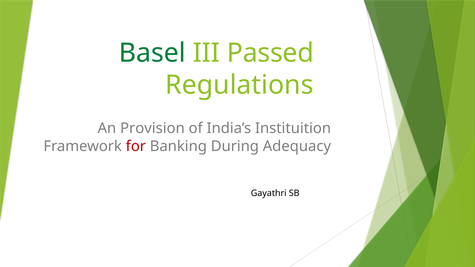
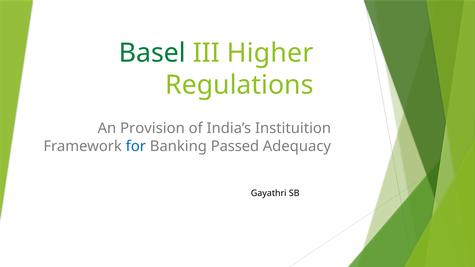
Passed: Passed -> Higher (270, 53)
for colour: red -> blue (136, 146)
During: During -> Passed (235, 146)
